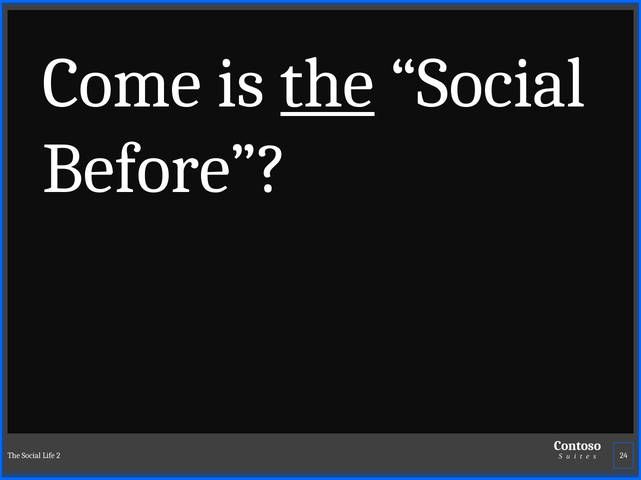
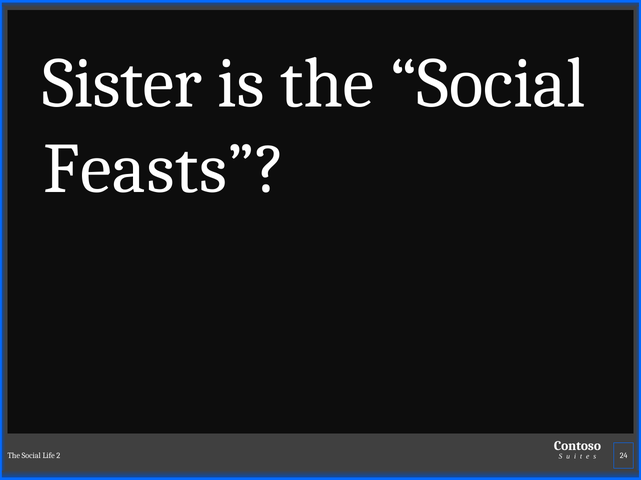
Come: Come -> Sister (122, 84)
the underline: present -> none (327, 84)
Before: Before -> Feasts (164, 169)
